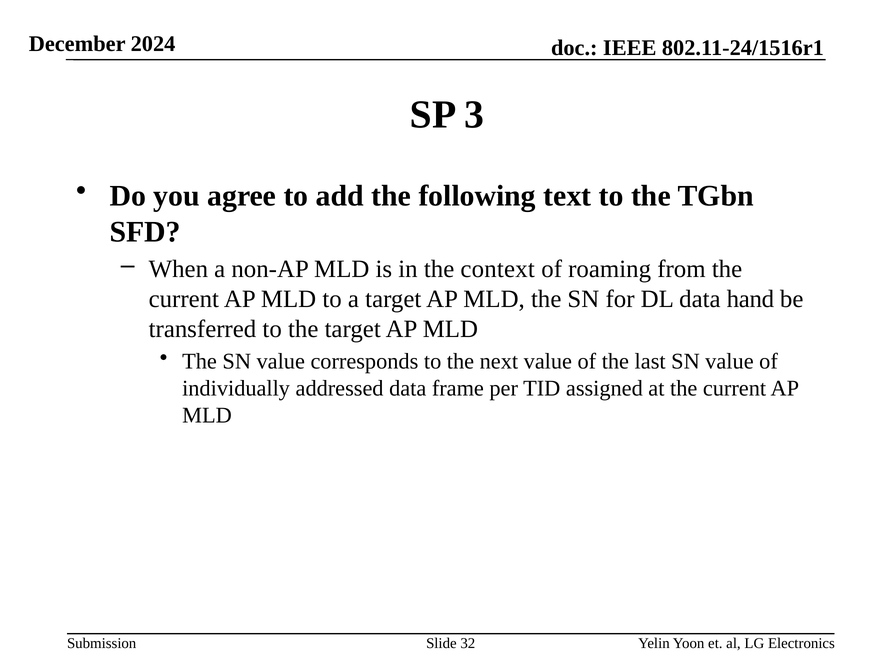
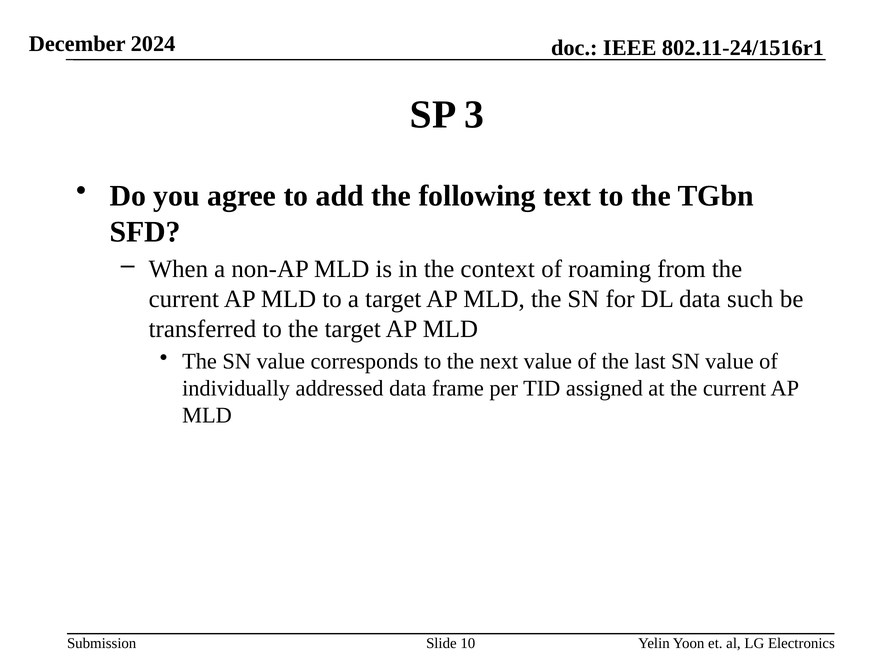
hand: hand -> such (750, 299)
32: 32 -> 10 (468, 643)
